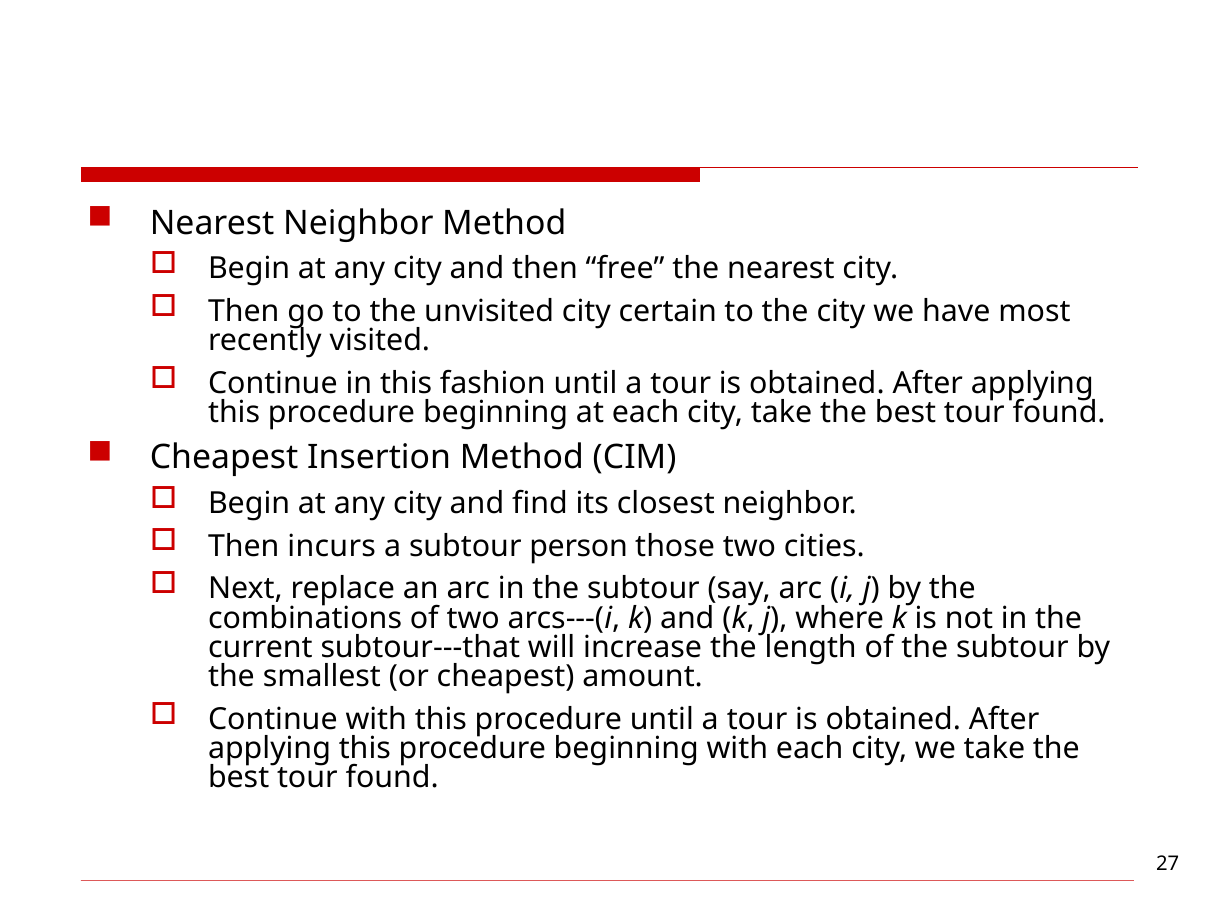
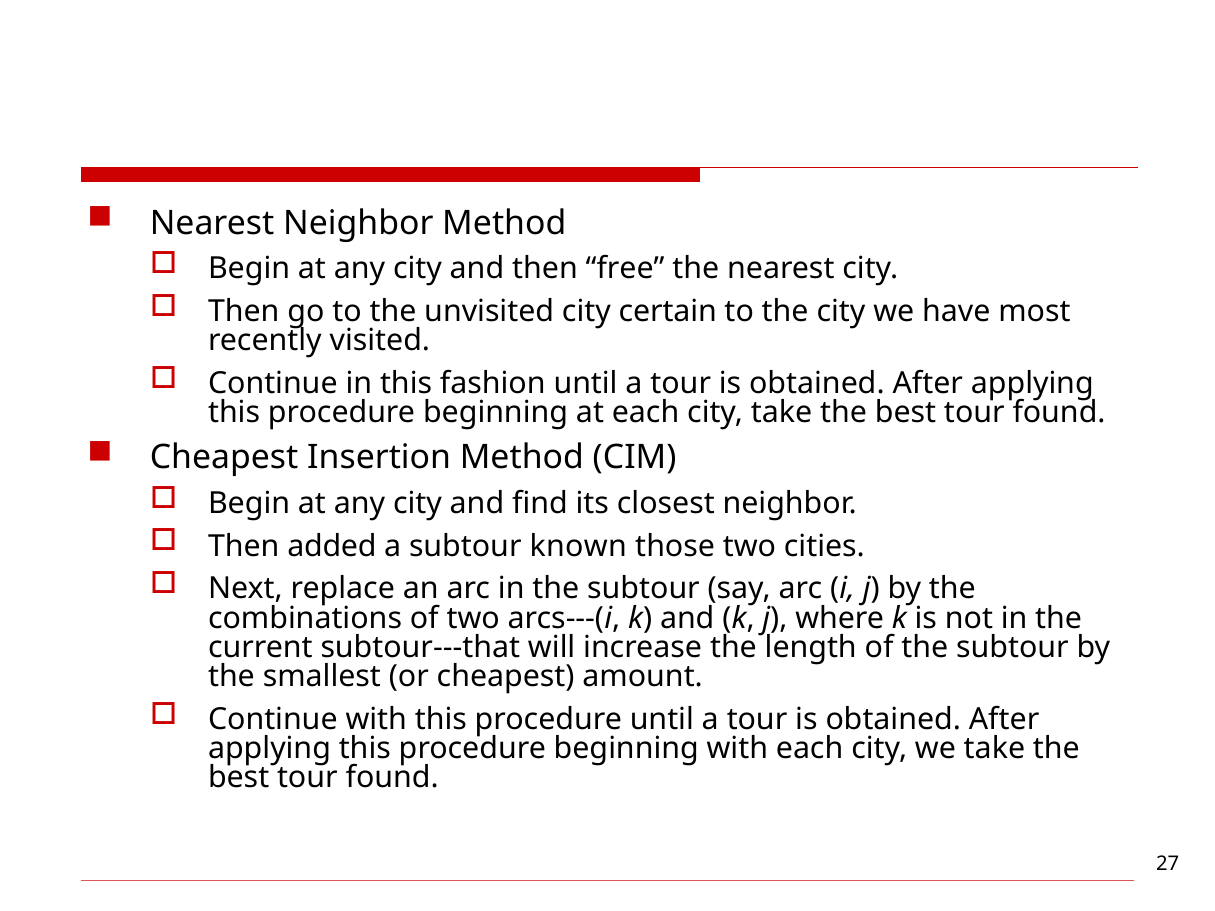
incurs: incurs -> added (332, 546)
person: person -> known (578, 546)
